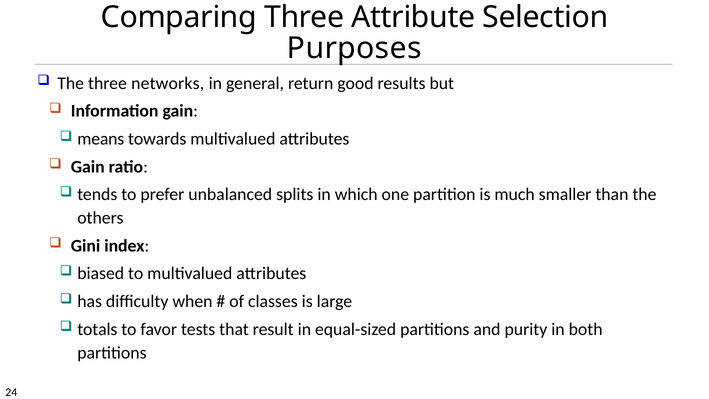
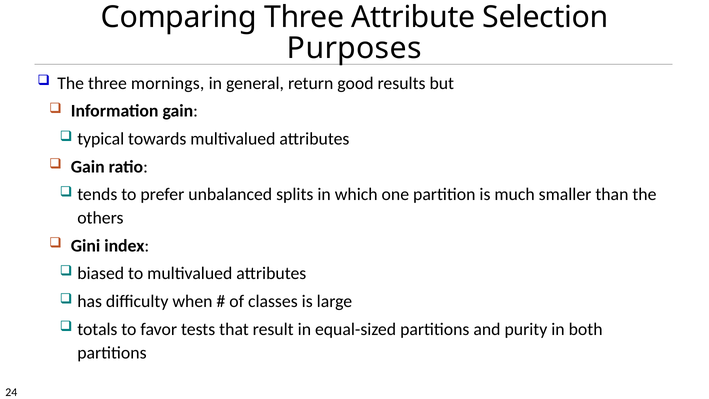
networks: networks -> mornings (168, 83)
means: means -> typical (101, 139)
